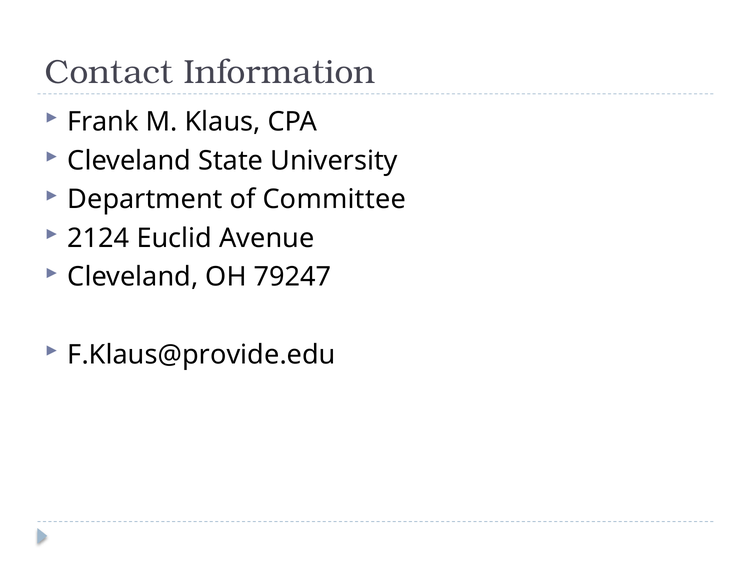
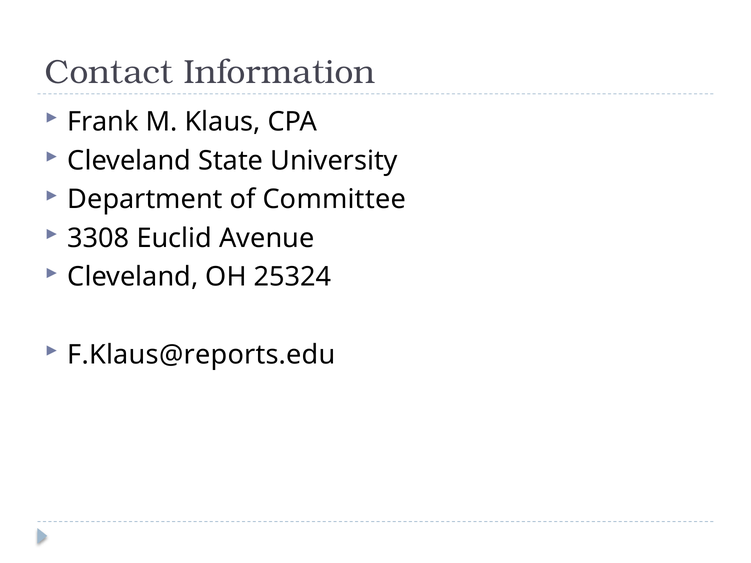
2124: 2124 -> 3308 (98, 238)
79247: 79247 -> 25324 (293, 277)
F.Klaus@provide.edu: F.Klaus@provide.edu -> F.Klaus@reports.edu (201, 355)
